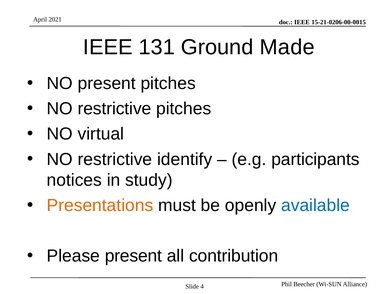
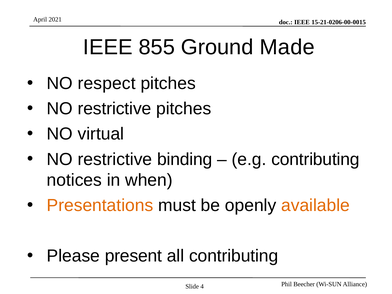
131: 131 -> 855 (157, 47)
NO present: present -> respect (107, 83)
identify: identify -> binding (185, 159)
e.g participants: participants -> contributing (315, 159)
study: study -> when (149, 180)
available colour: blue -> orange (316, 205)
all contribution: contribution -> contributing (234, 256)
